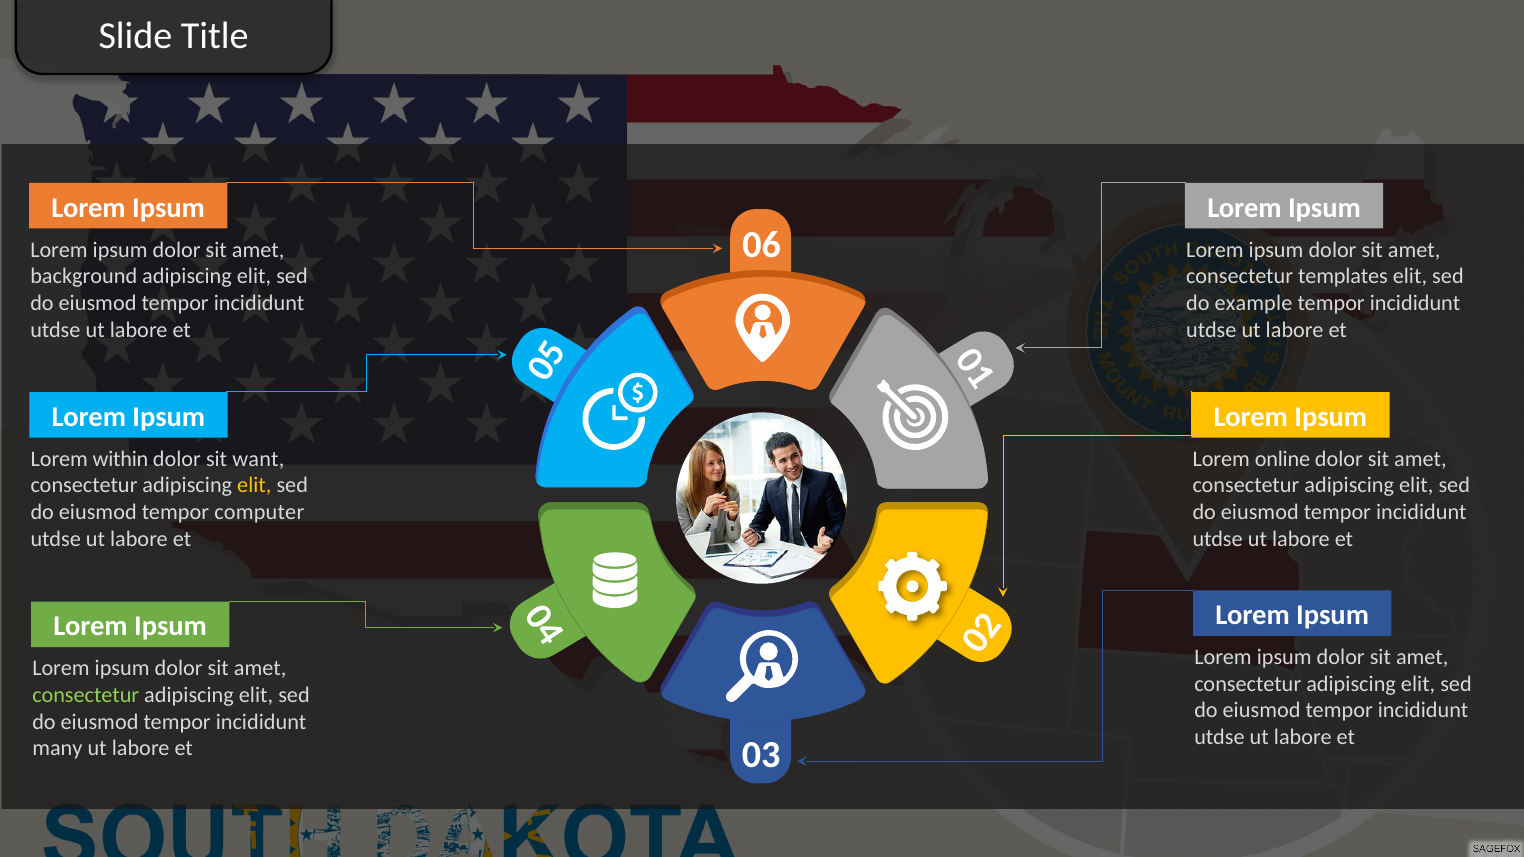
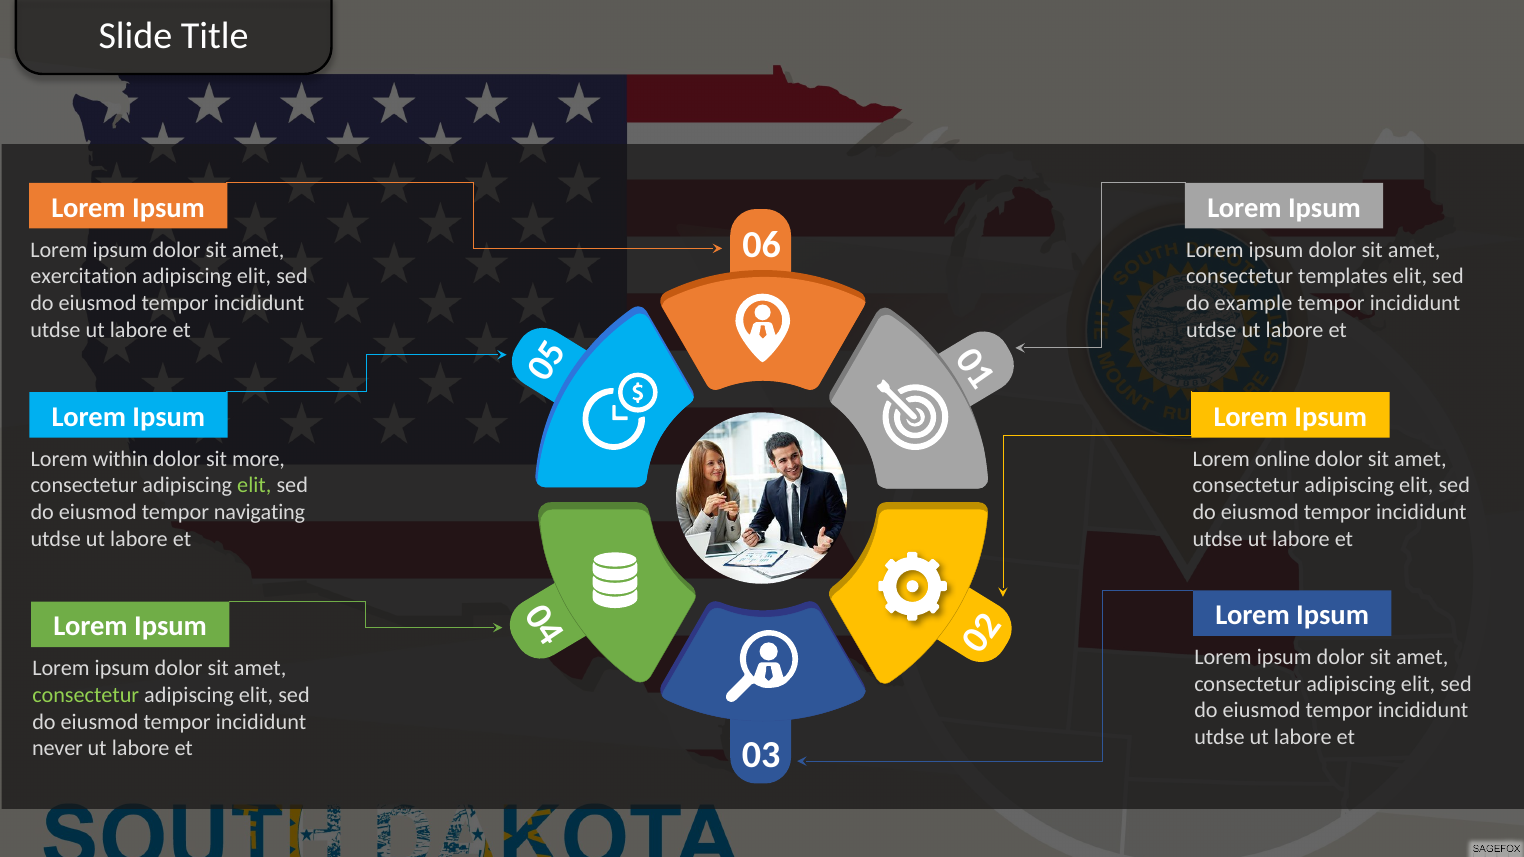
background: background -> exercitation (84, 276)
want: want -> more (259, 459)
elit colour: yellow -> light green (254, 486)
computer: computer -> navigating (259, 512)
many: many -> never (58, 749)
